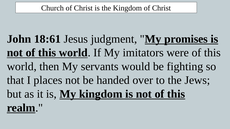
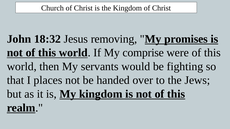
18:61: 18:61 -> 18:32 (47, 39)
judgment: judgment -> removing (114, 39)
imitators: imitators -> comprise (143, 53)
